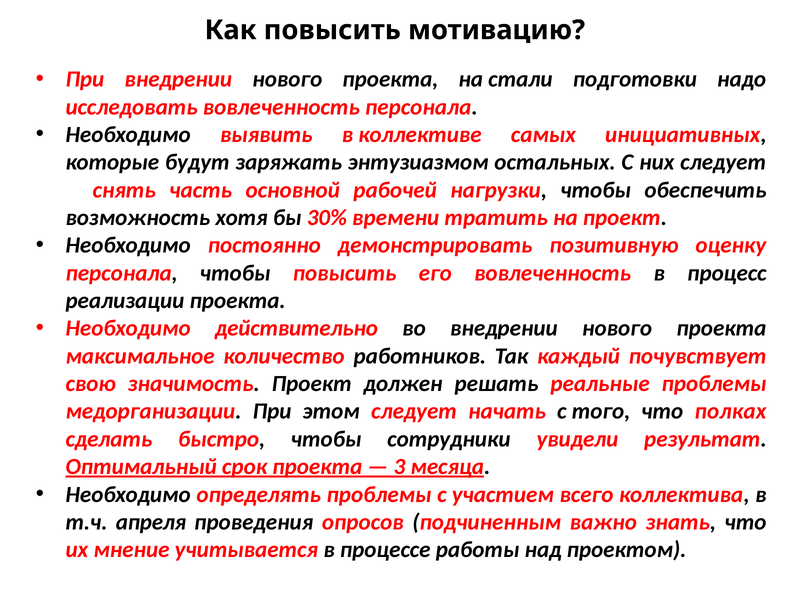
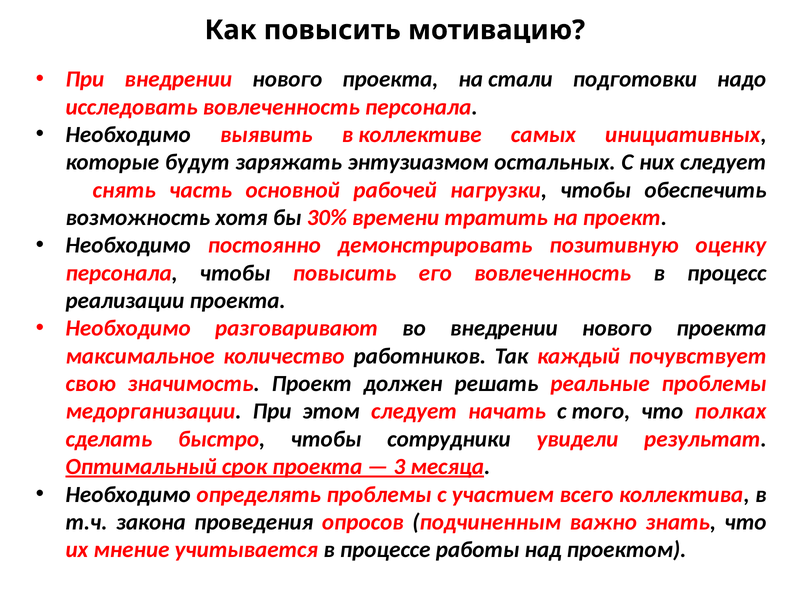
действительно: действительно -> разговаривают (296, 328)
апреля: апреля -> закона (151, 522)
